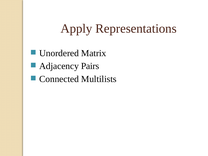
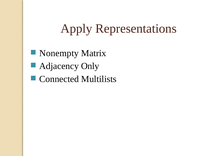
Unordered: Unordered -> Nonempty (59, 53)
Pairs: Pairs -> Only (90, 66)
